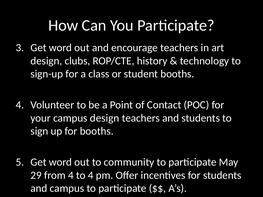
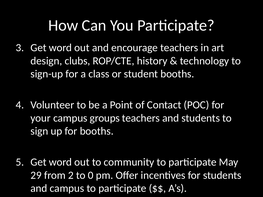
campus design: design -> groups (105, 118)
from 4: 4 -> 2 (71, 175)
to 4: 4 -> 0 (91, 175)
